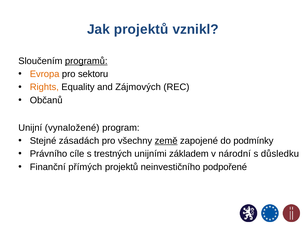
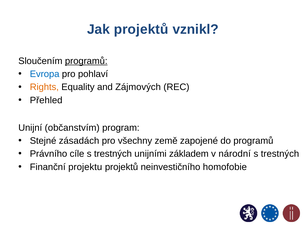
Evropa colour: orange -> blue (45, 74)
sektoru: sektoru -> pohlaví (93, 74)
Občanů: Občanů -> Přehled (46, 100)
vynaložené: vynaložené -> občanstvím (72, 127)
země underline: present -> none (166, 140)
do podmínky: podmínky -> programů (253, 140)
důsledku: důsledku -> trestných (280, 154)
přímých: přímých -> projektu (85, 167)
podpořené: podpořené -> homofobie (225, 167)
